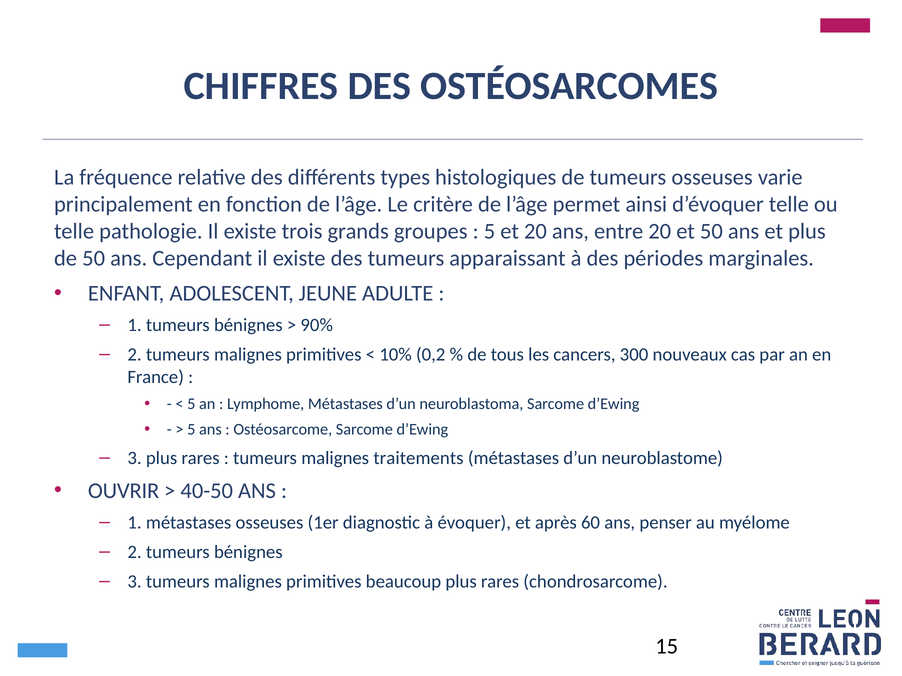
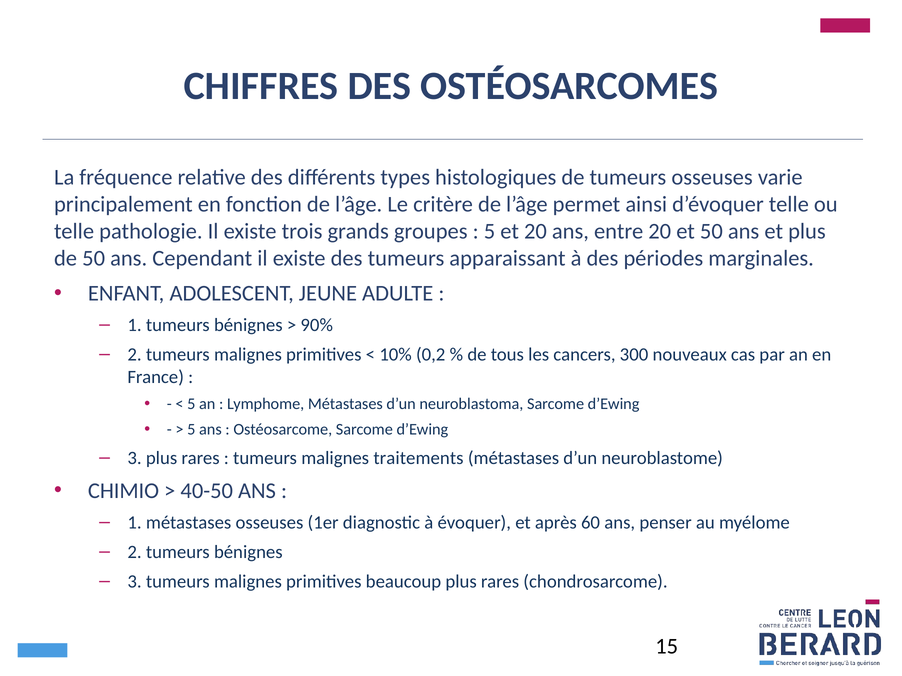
OUVRIR: OUVRIR -> CHIMIO (124, 491)
